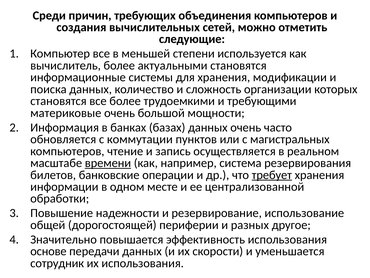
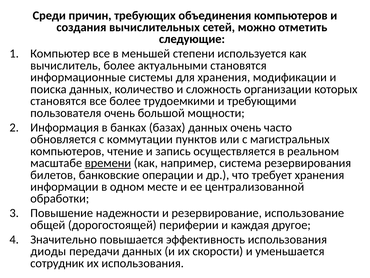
материковые: материковые -> пользователя (66, 113)
требует underline: present -> none (272, 175)
разных: разных -> каждая (250, 225)
основе: основе -> диоды (48, 251)
